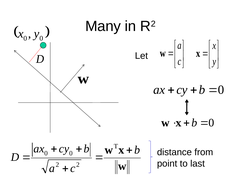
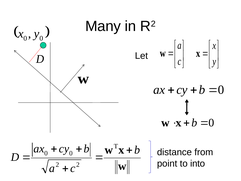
last: last -> into (198, 163)
